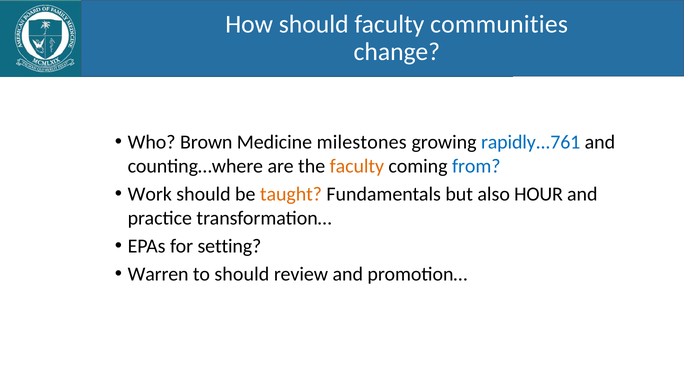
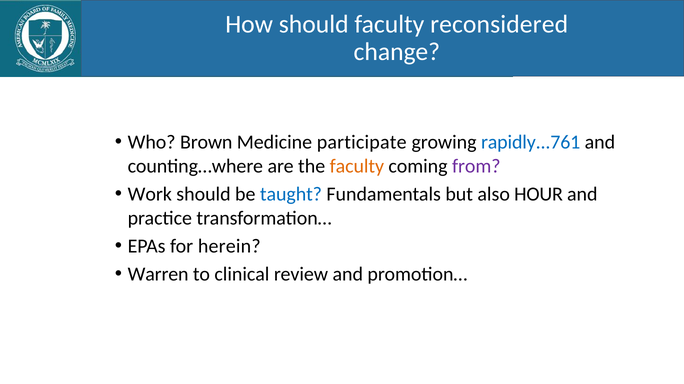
communities: communities -> reconsidered (499, 24)
milestones: milestones -> participate (362, 142)
from colour: blue -> purple (476, 166)
taught colour: orange -> blue (291, 195)
setting: setting -> herein (229, 247)
to should: should -> clinical (242, 275)
